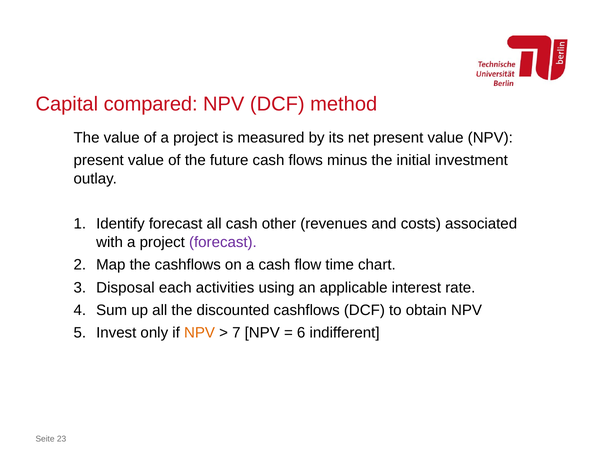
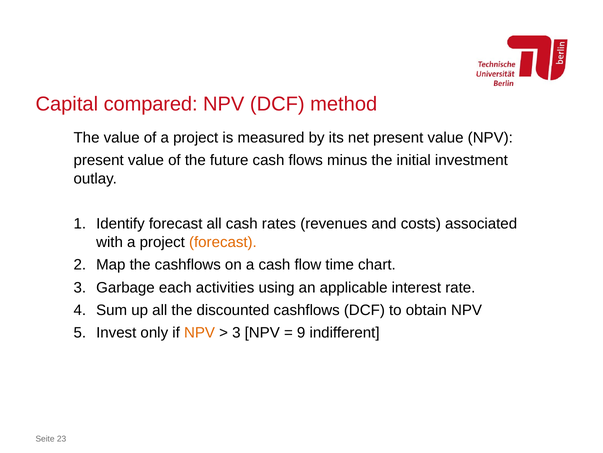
other: other -> rates (279, 224)
forecast colour: purple -> orange (223, 242)
Disposal: Disposal -> Garbage (125, 287)
7: 7 -> 3 (236, 332)
6: 6 -> 9 (301, 332)
